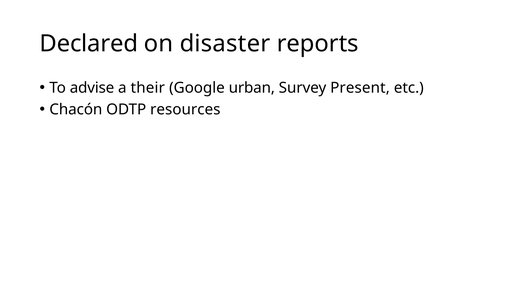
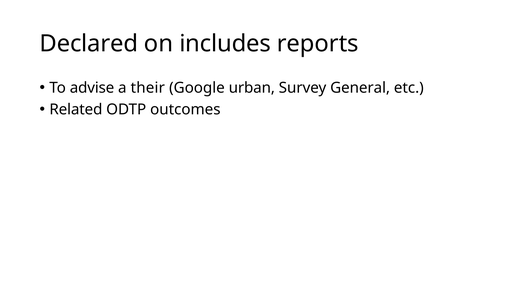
disaster: disaster -> includes (225, 44)
Present: Present -> General (360, 88)
Chacón: Chacón -> Related (76, 110)
resources: resources -> outcomes (185, 110)
